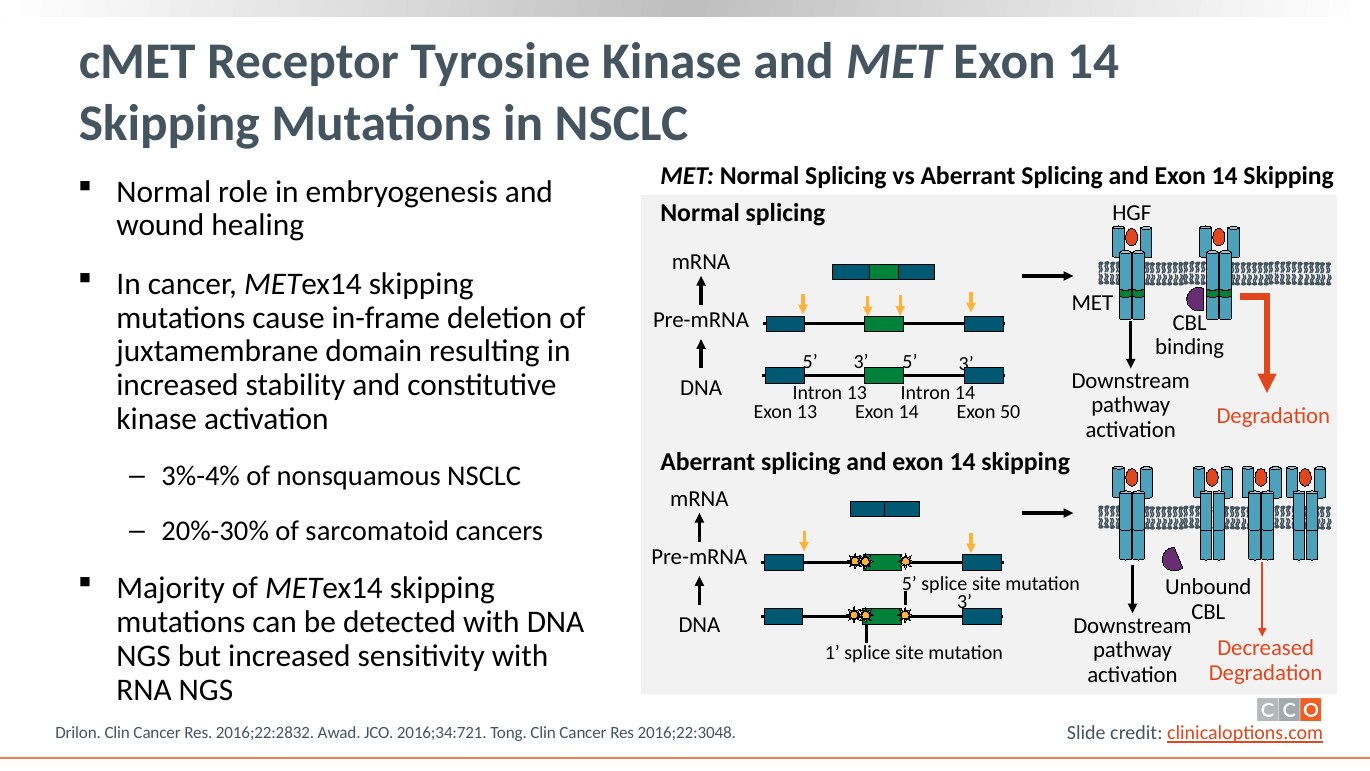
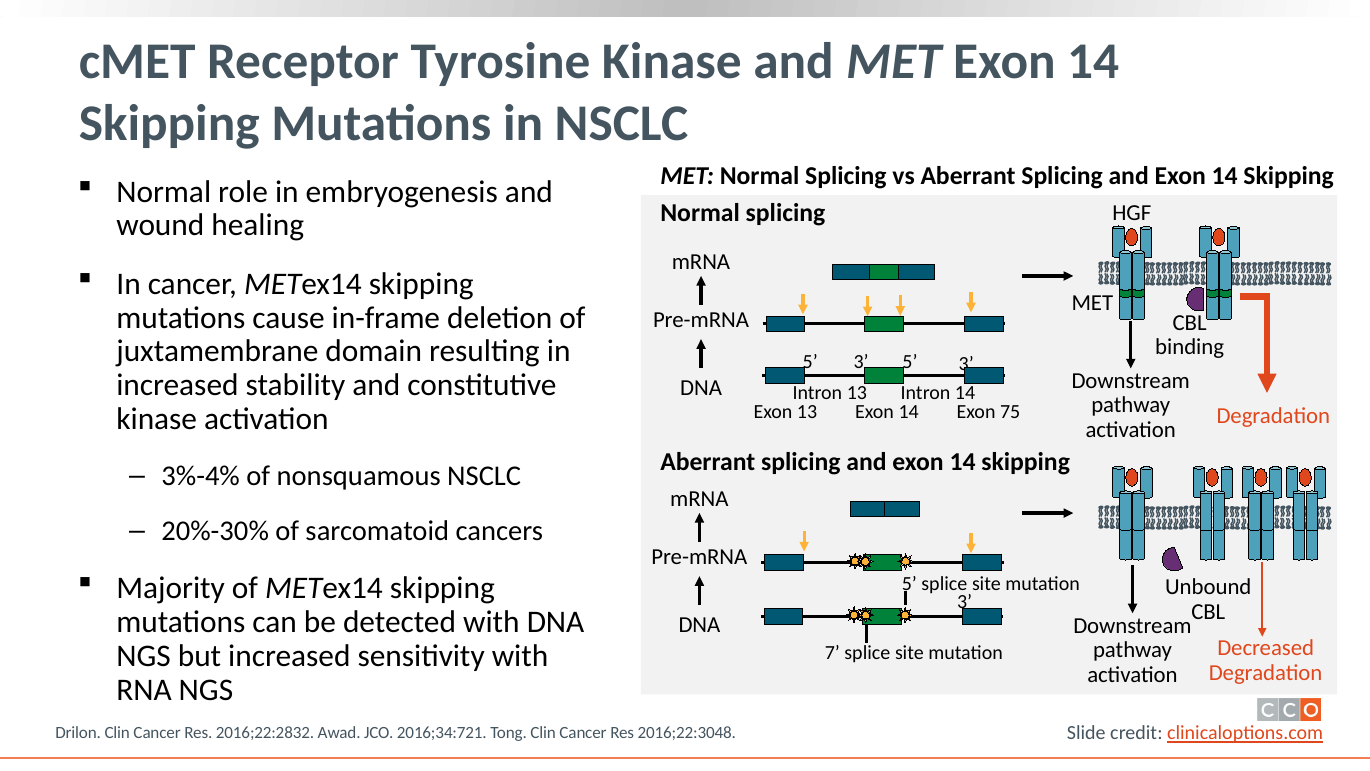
50: 50 -> 75 (1010, 412)
1: 1 -> 7 (832, 652)
